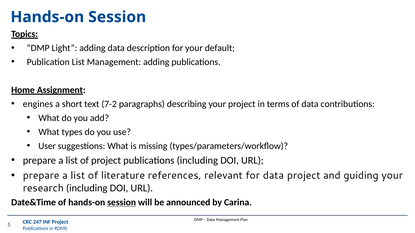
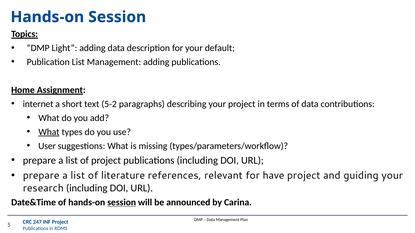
engines: engines -> internet (38, 104)
7-2: 7-2 -> 5-2 (109, 104)
What underline: none -> present (49, 132)
for data: data -> have (273, 176)
